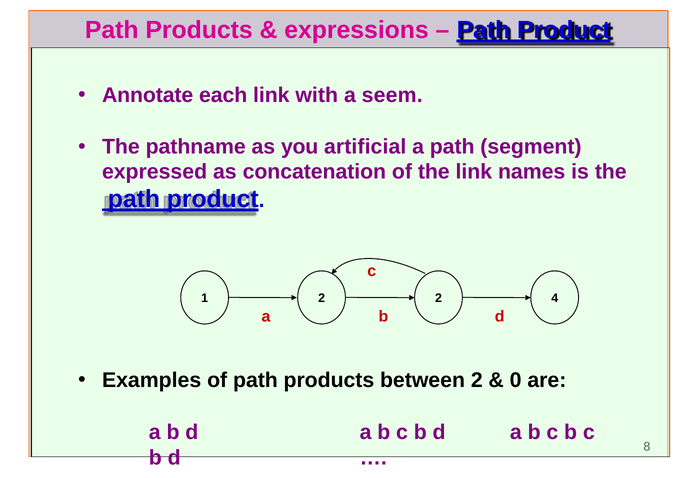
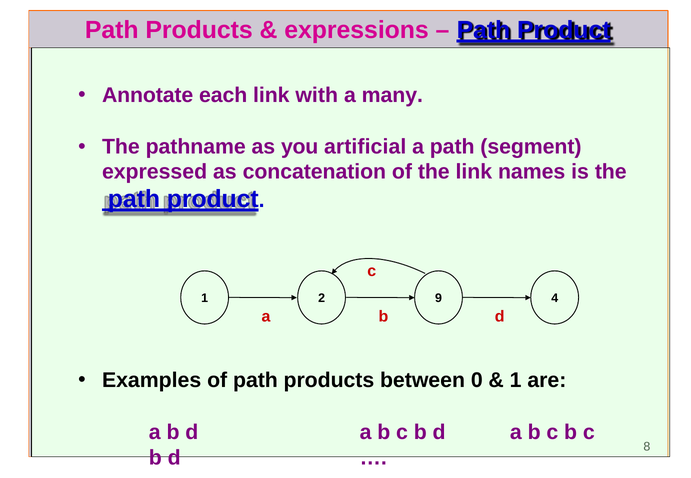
seem: seem -> many (392, 95)
2 2: 2 -> 9 (439, 298)
between 2: 2 -> 0 (477, 381)
0: 0 -> 1 (516, 381)
